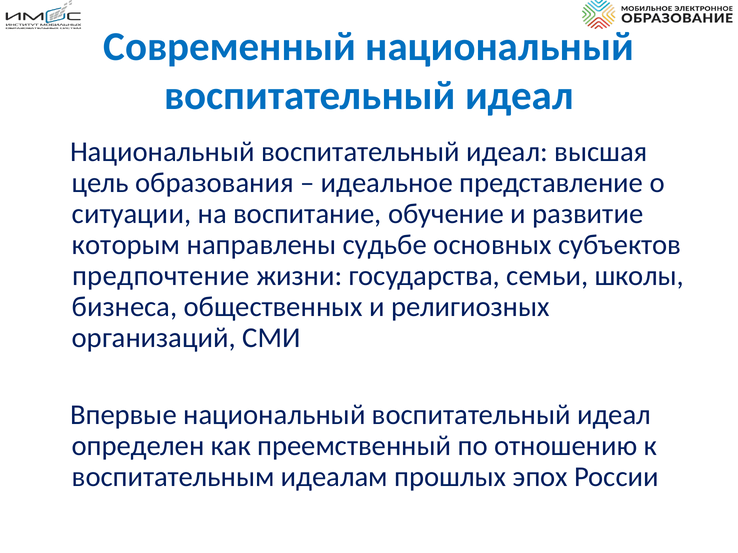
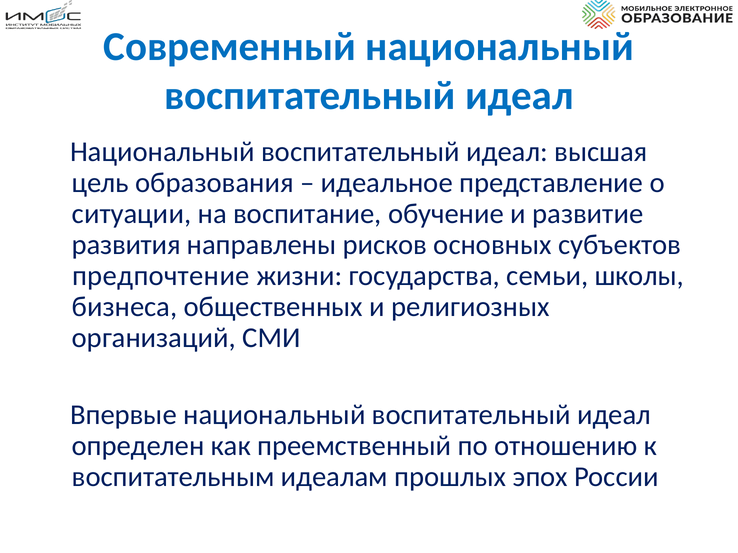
которым: которым -> развития (126, 245)
судьбе: судьбе -> рисков (385, 245)
